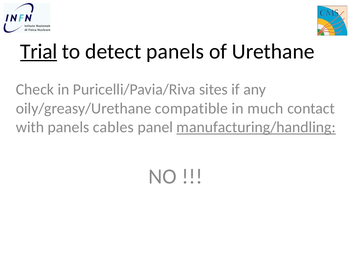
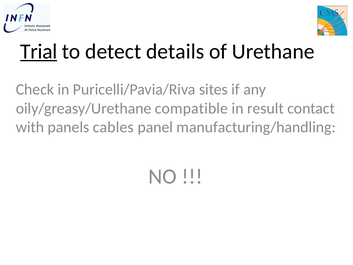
detect panels: panels -> details (175, 51)
much: much -> result (265, 108)
manufacturing/handling underline: present -> none (256, 127)
